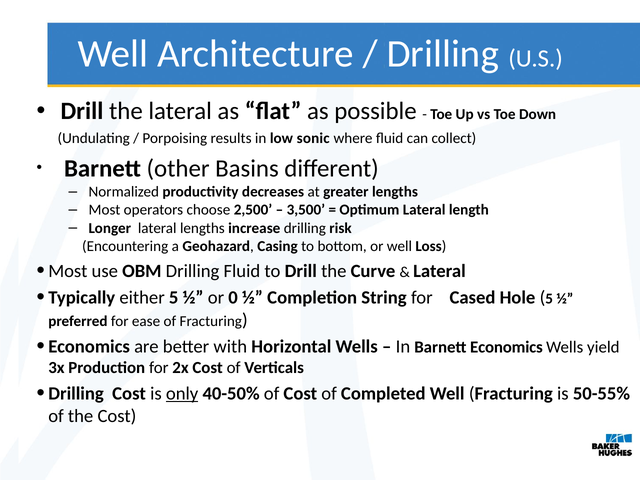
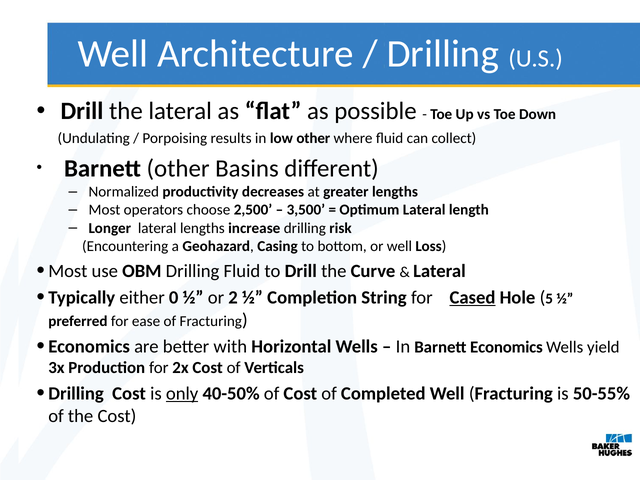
low sonic: sonic -> other (313, 138)
either 5: 5 -> 0 (174, 298)
0: 0 -> 2 (233, 298)
Cased underline: none -> present (472, 298)
